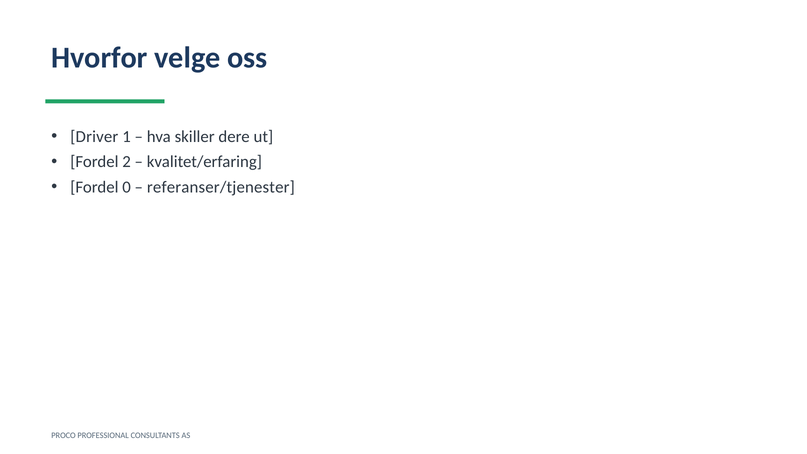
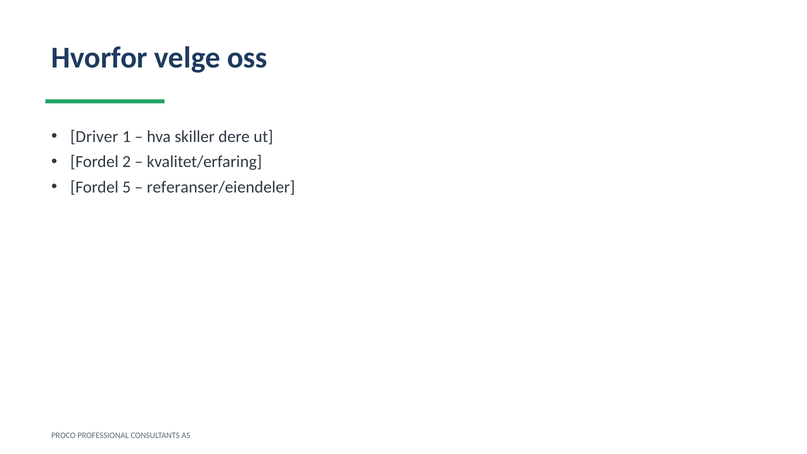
0: 0 -> 5 (127, 187)
referanser/tjenester: referanser/tjenester -> referanser/eiendeler (221, 187)
